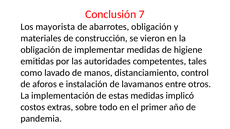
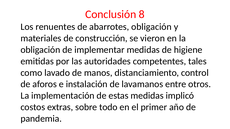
7: 7 -> 8 (142, 14)
mayorista: mayorista -> renuentes (55, 27)
